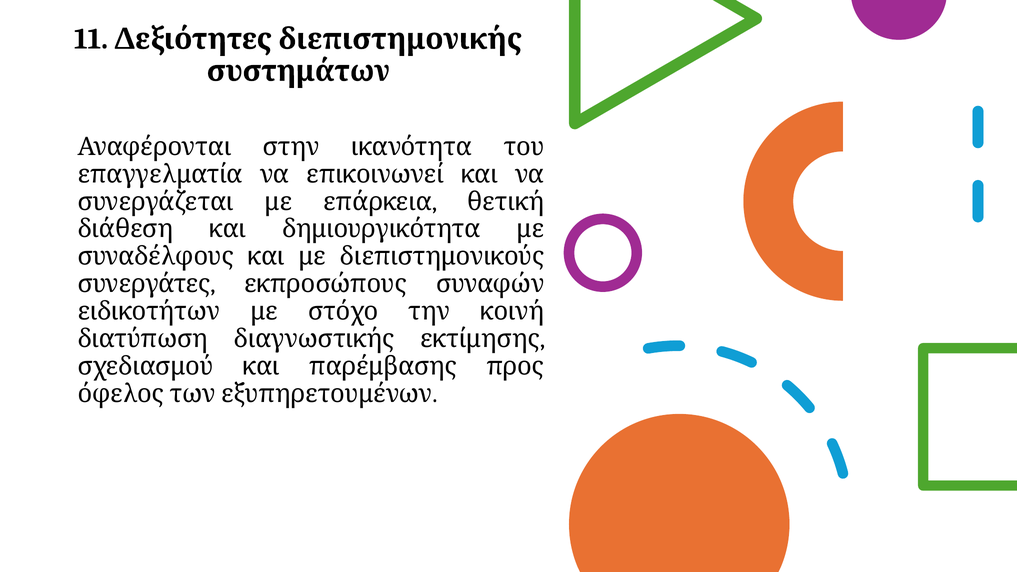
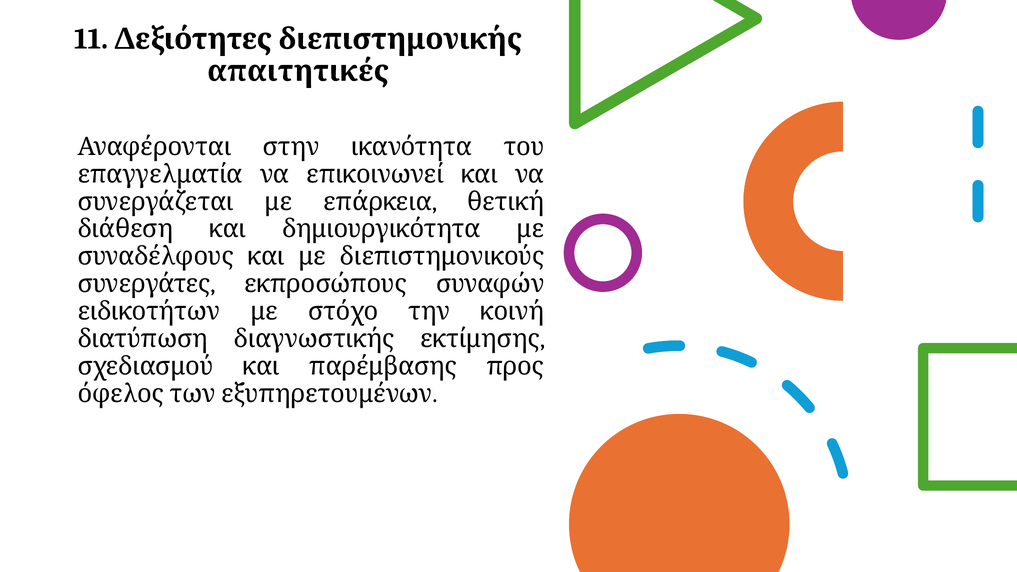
συστημάτων: συστημάτων -> απαιτητικές (298, 71)
